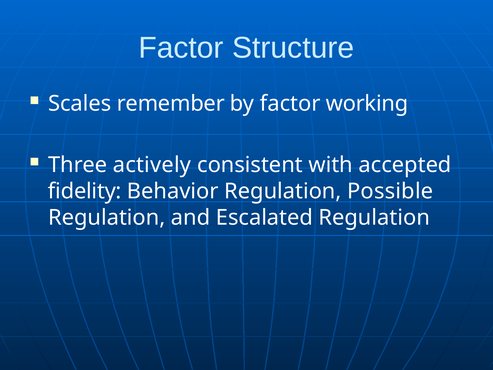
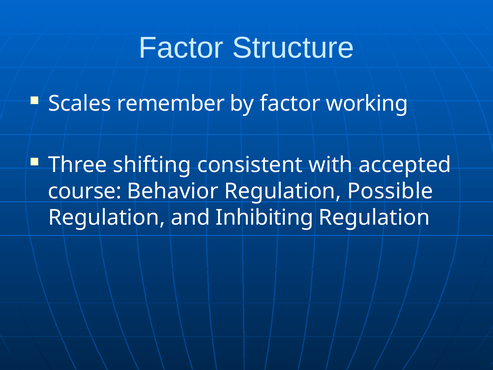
actively: actively -> shifting (152, 165)
fidelity: fidelity -> course (85, 191)
Escalated: Escalated -> Inhibiting (265, 217)
